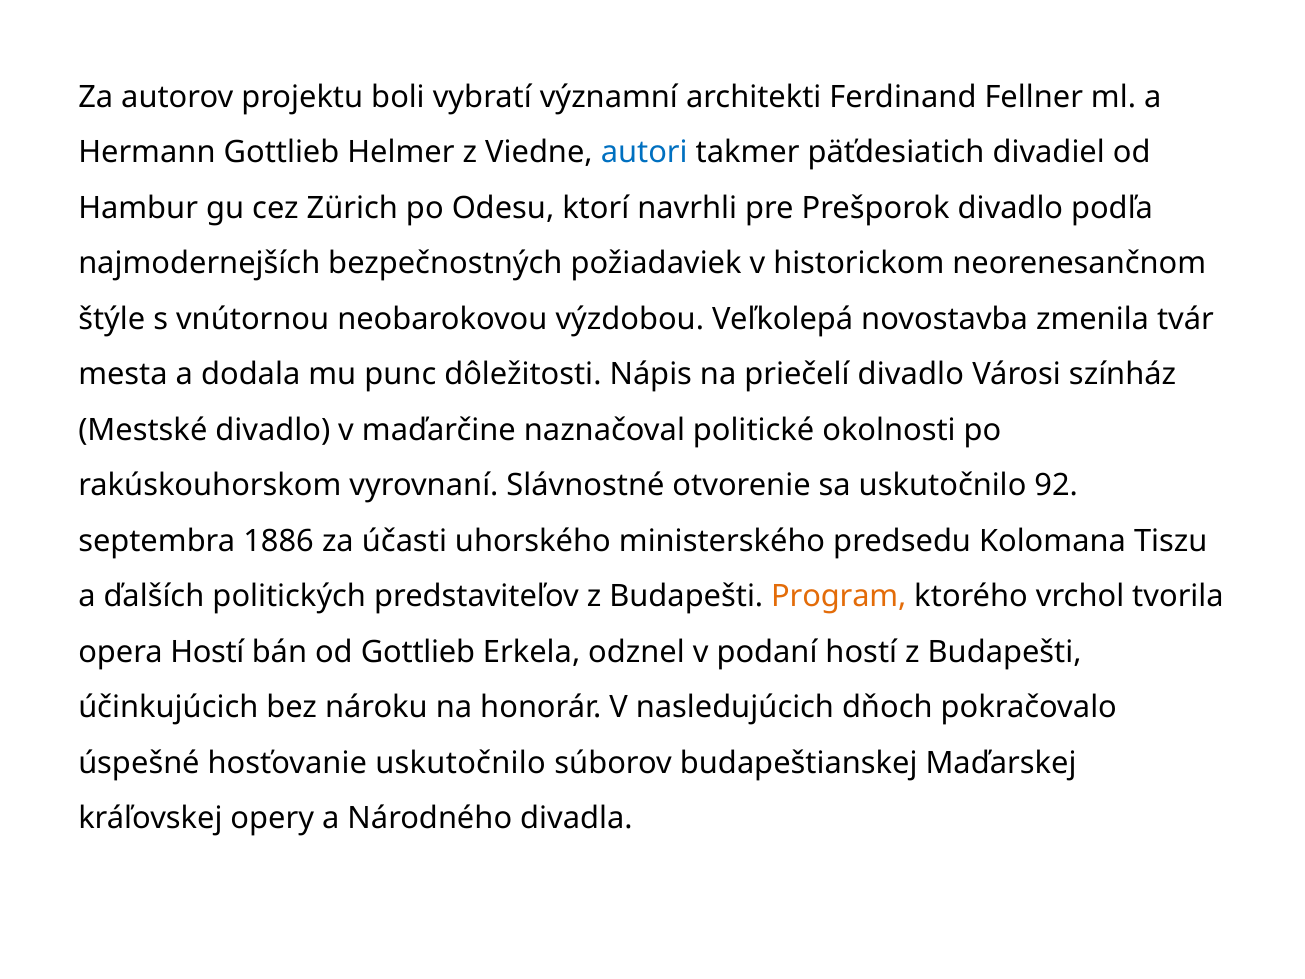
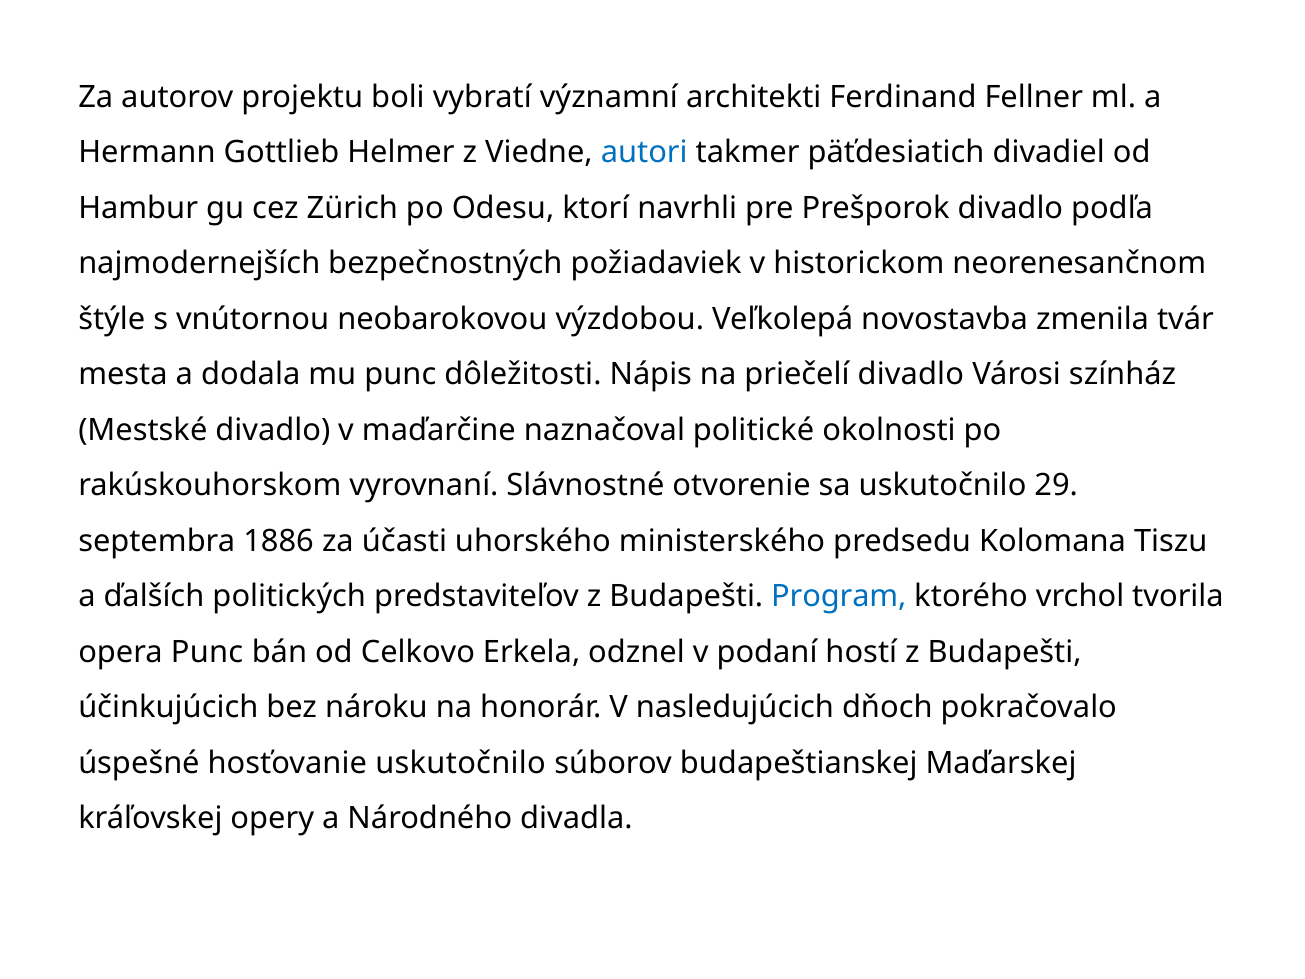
92: 92 -> 29 (1056, 485)
Program colour: orange -> blue (839, 596)
opera Hostí: Hostí -> Punc (207, 652)
od Gottlieb: Gottlieb -> Celkovo (418, 652)
